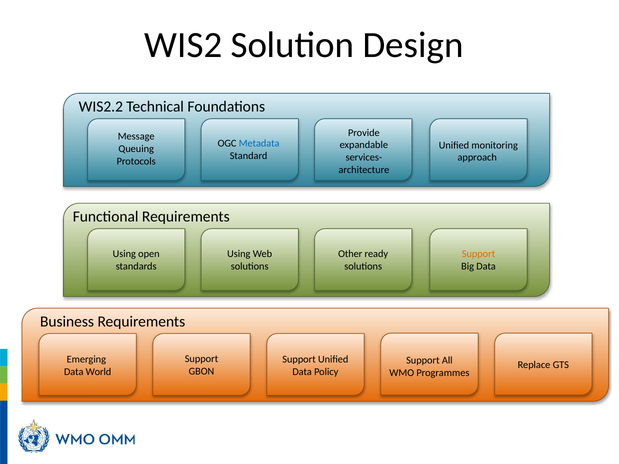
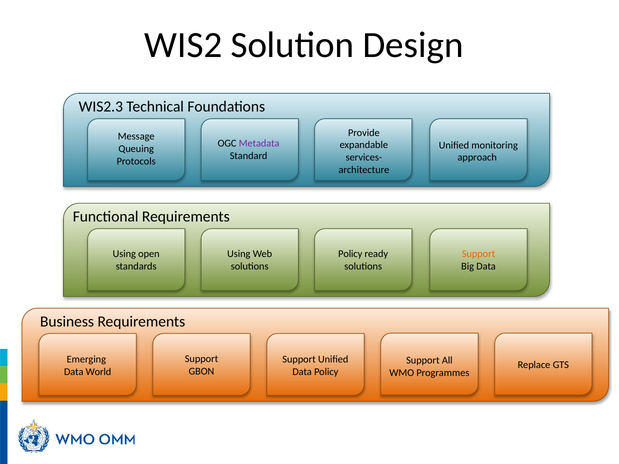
WIS2.2: WIS2.2 -> WIS2.3 (101, 107)
Metadata colour: blue -> purple (259, 144)
Other: Other -> Policy (350, 254)
